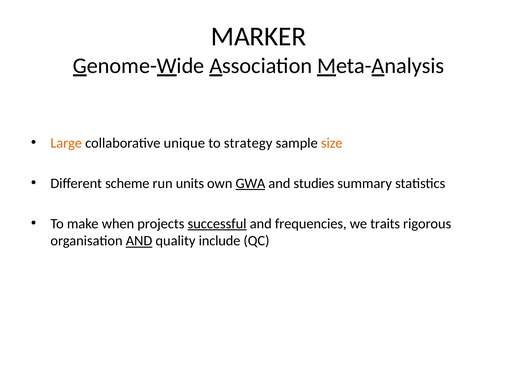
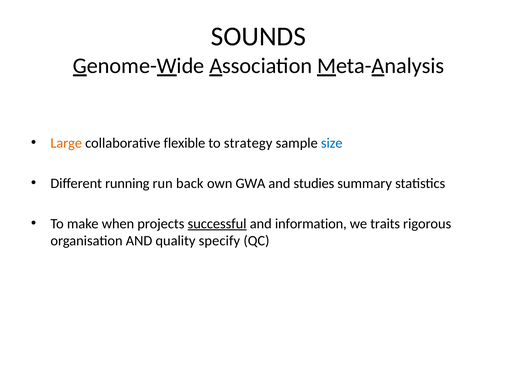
MARKER: MARKER -> SOUNDS (258, 36)
unique: unique -> flexible (184, 143)
size colour: orange -> blue (332, 143)
scheme: scheme -> running (127, 183)
units: units -> back (190, 183)
GWA underline: present -> none (250, 183)
frequencies: frequencies -> information (311, 223)
AND underline: present -> none (139, 241)
include: include -> specify (219, 241)
